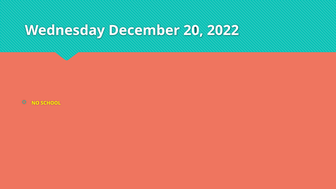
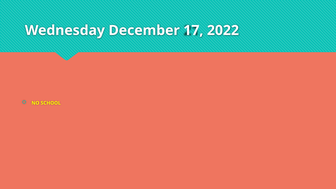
20: 20 -> 17 (193, 30)
